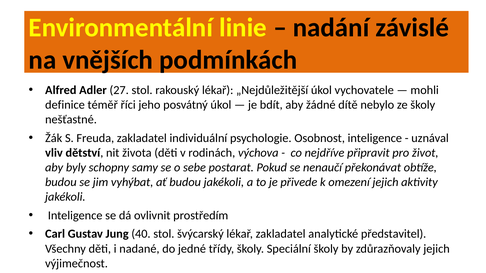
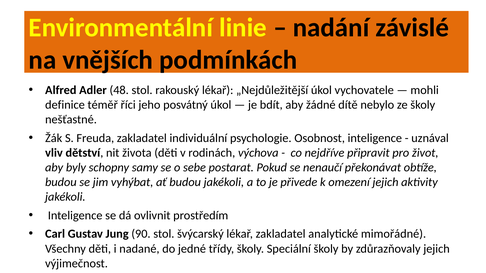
27: 27 -> 48 (119, 90)
40: 40 -> 90 (141, 234)
představitel: představitel -> mimořádné (394, 234)
